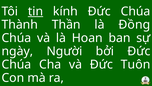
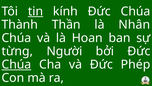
Đồng: Đồng -> Nhân (134, 24)
ngày: ngày -> từng (17, 51)
Chúa underline: none -> present (16, 64)
Tuôn: Tuôn -> Phép (136, 64)
